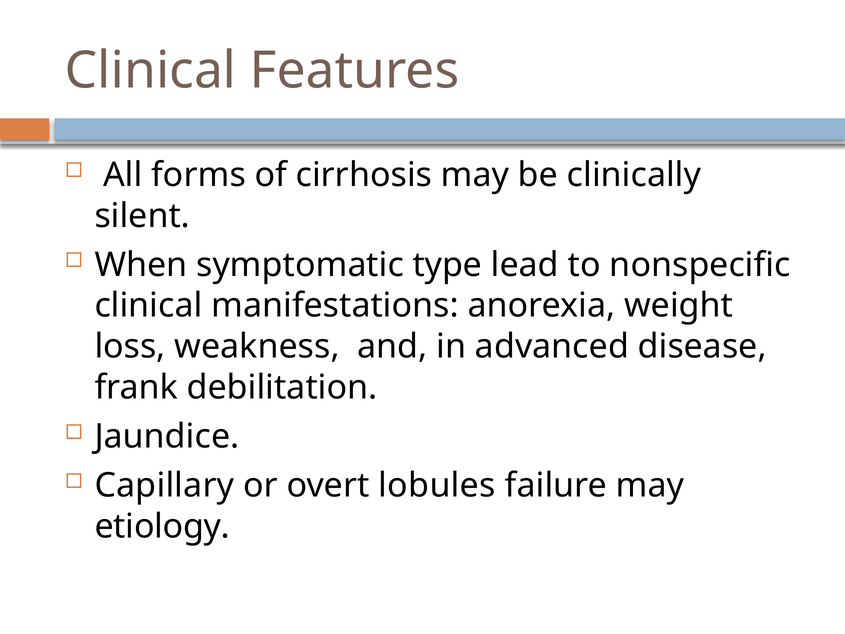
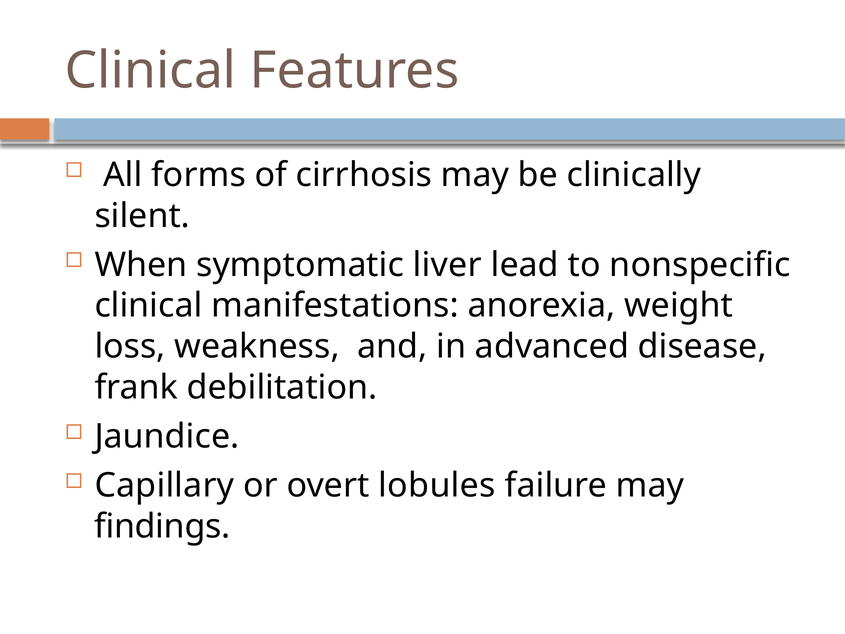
type: type -> liver (447, 265)
etiology: etiology -> findings (162, 526)
